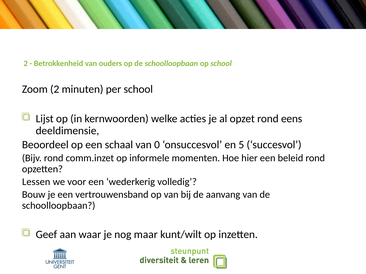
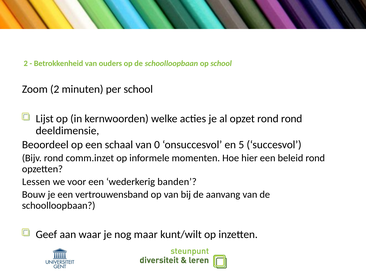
rond eens: eens -> rond (292, 119)
volledig: volledig -> banden (177, 182)
